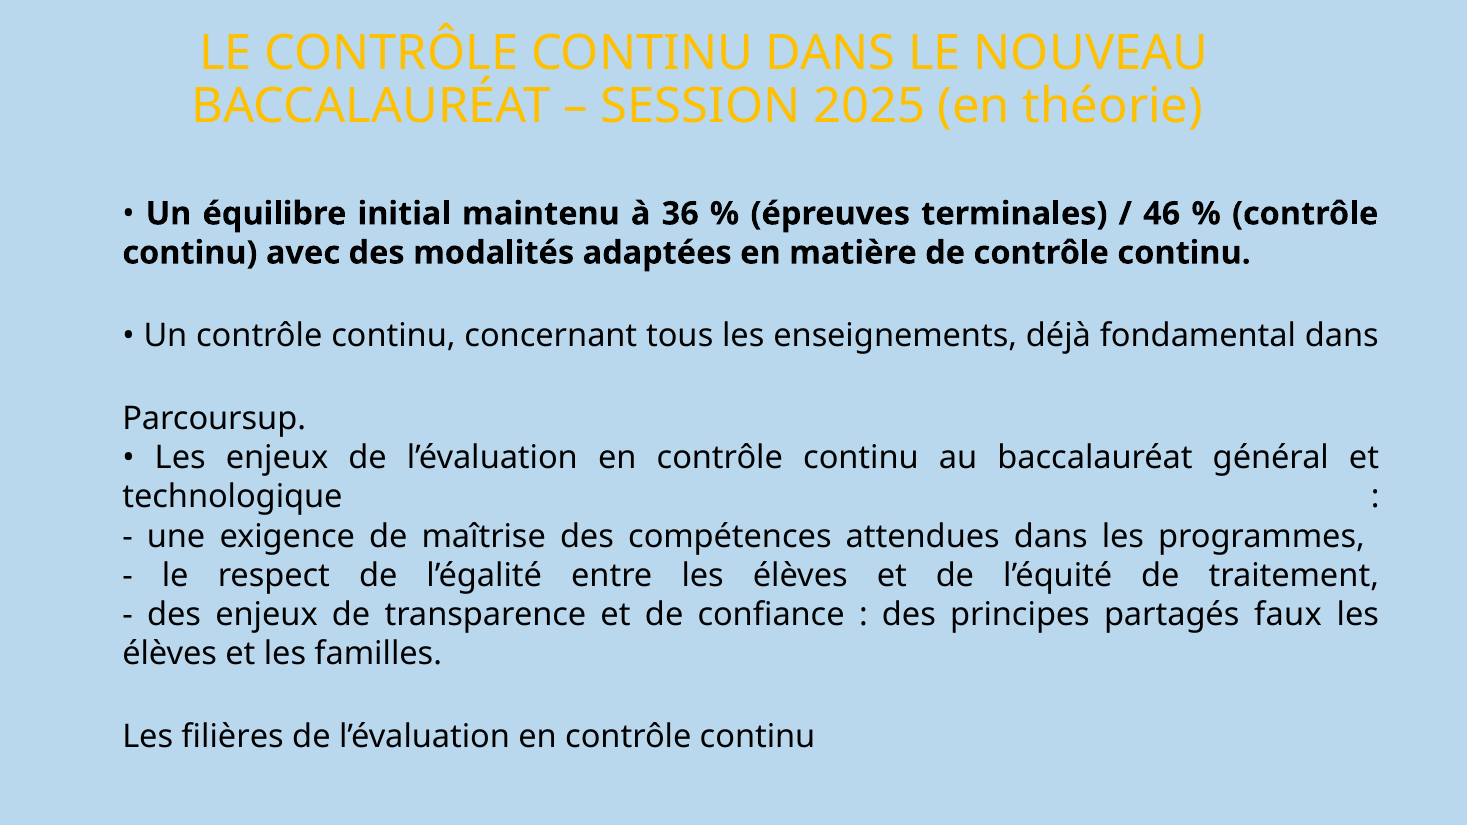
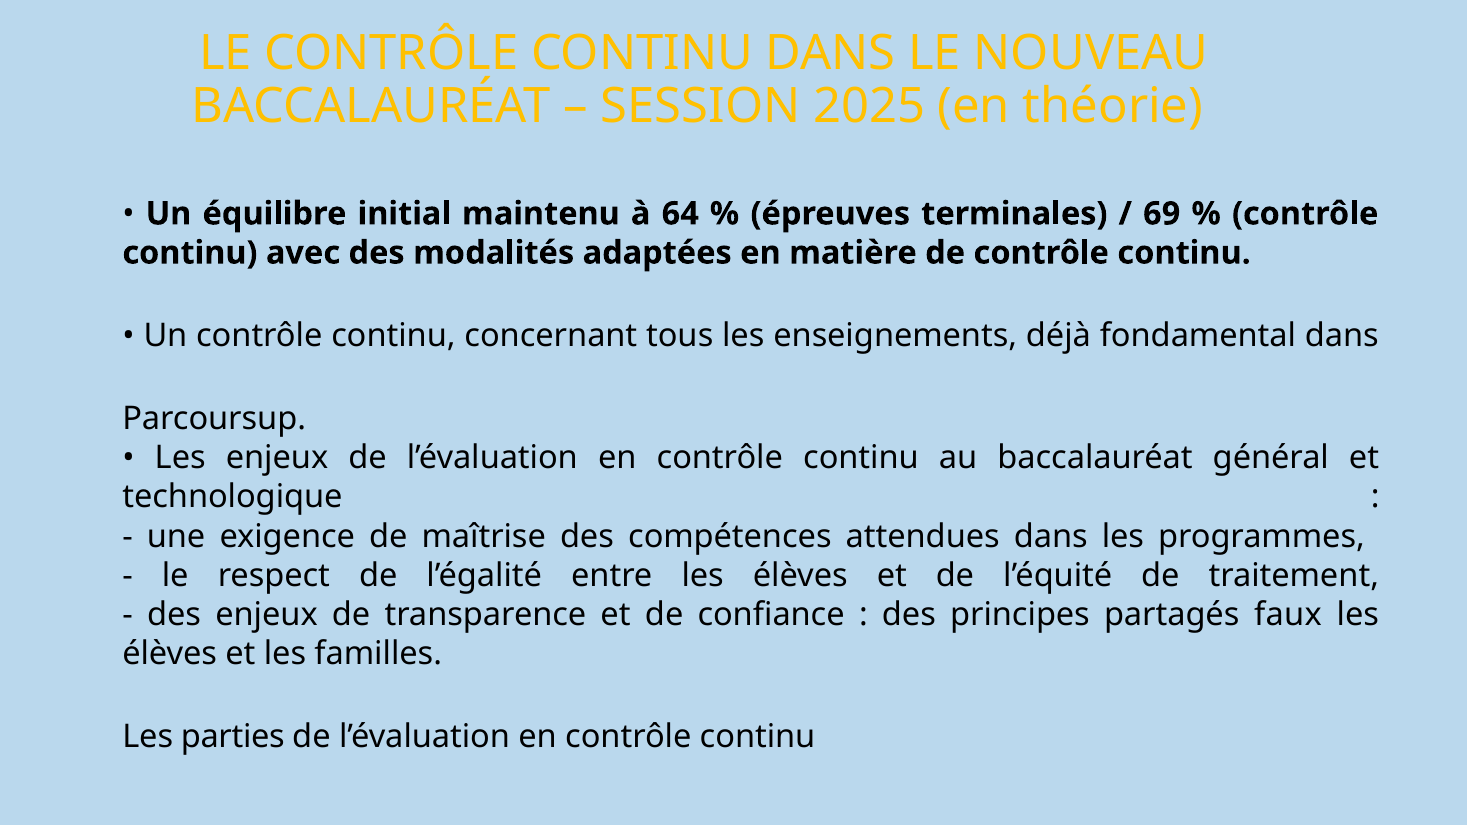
36: 36 -> 64 (680, 214)
46: 46 -> 69 (1162, 214)
filières: filières -> parties (233, 737)
